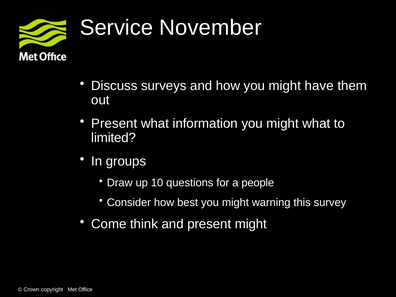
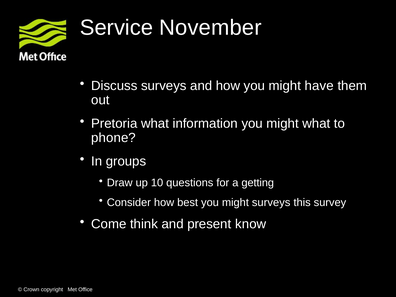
Present: Present -> Pretoria (114, 124)
limited: limited -> phone (114, 138)
people: people -> getting (258, 183)
might warning: warning -> surveys (271, 202)
present might: might -> know (251, 224)
